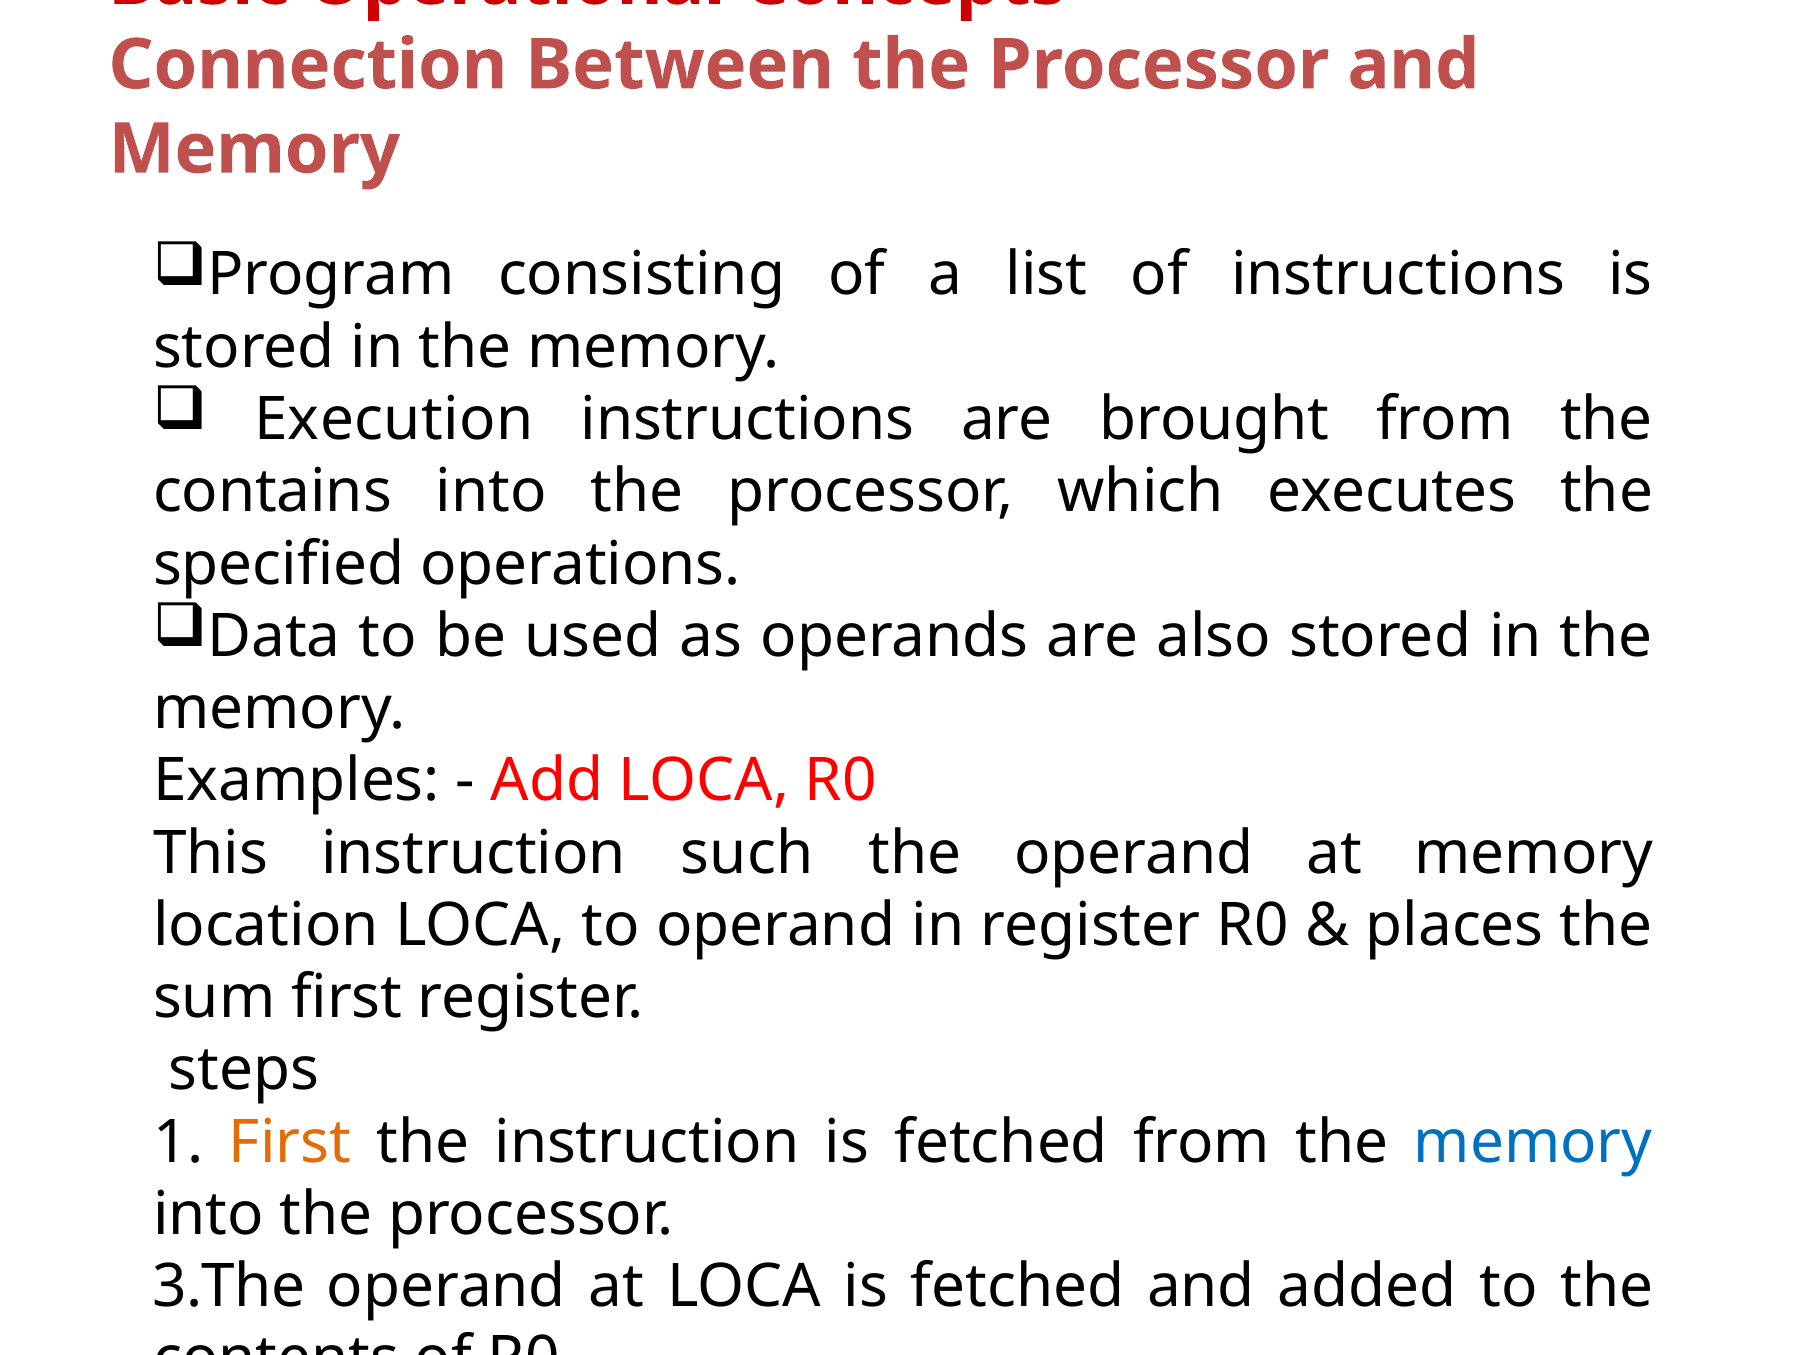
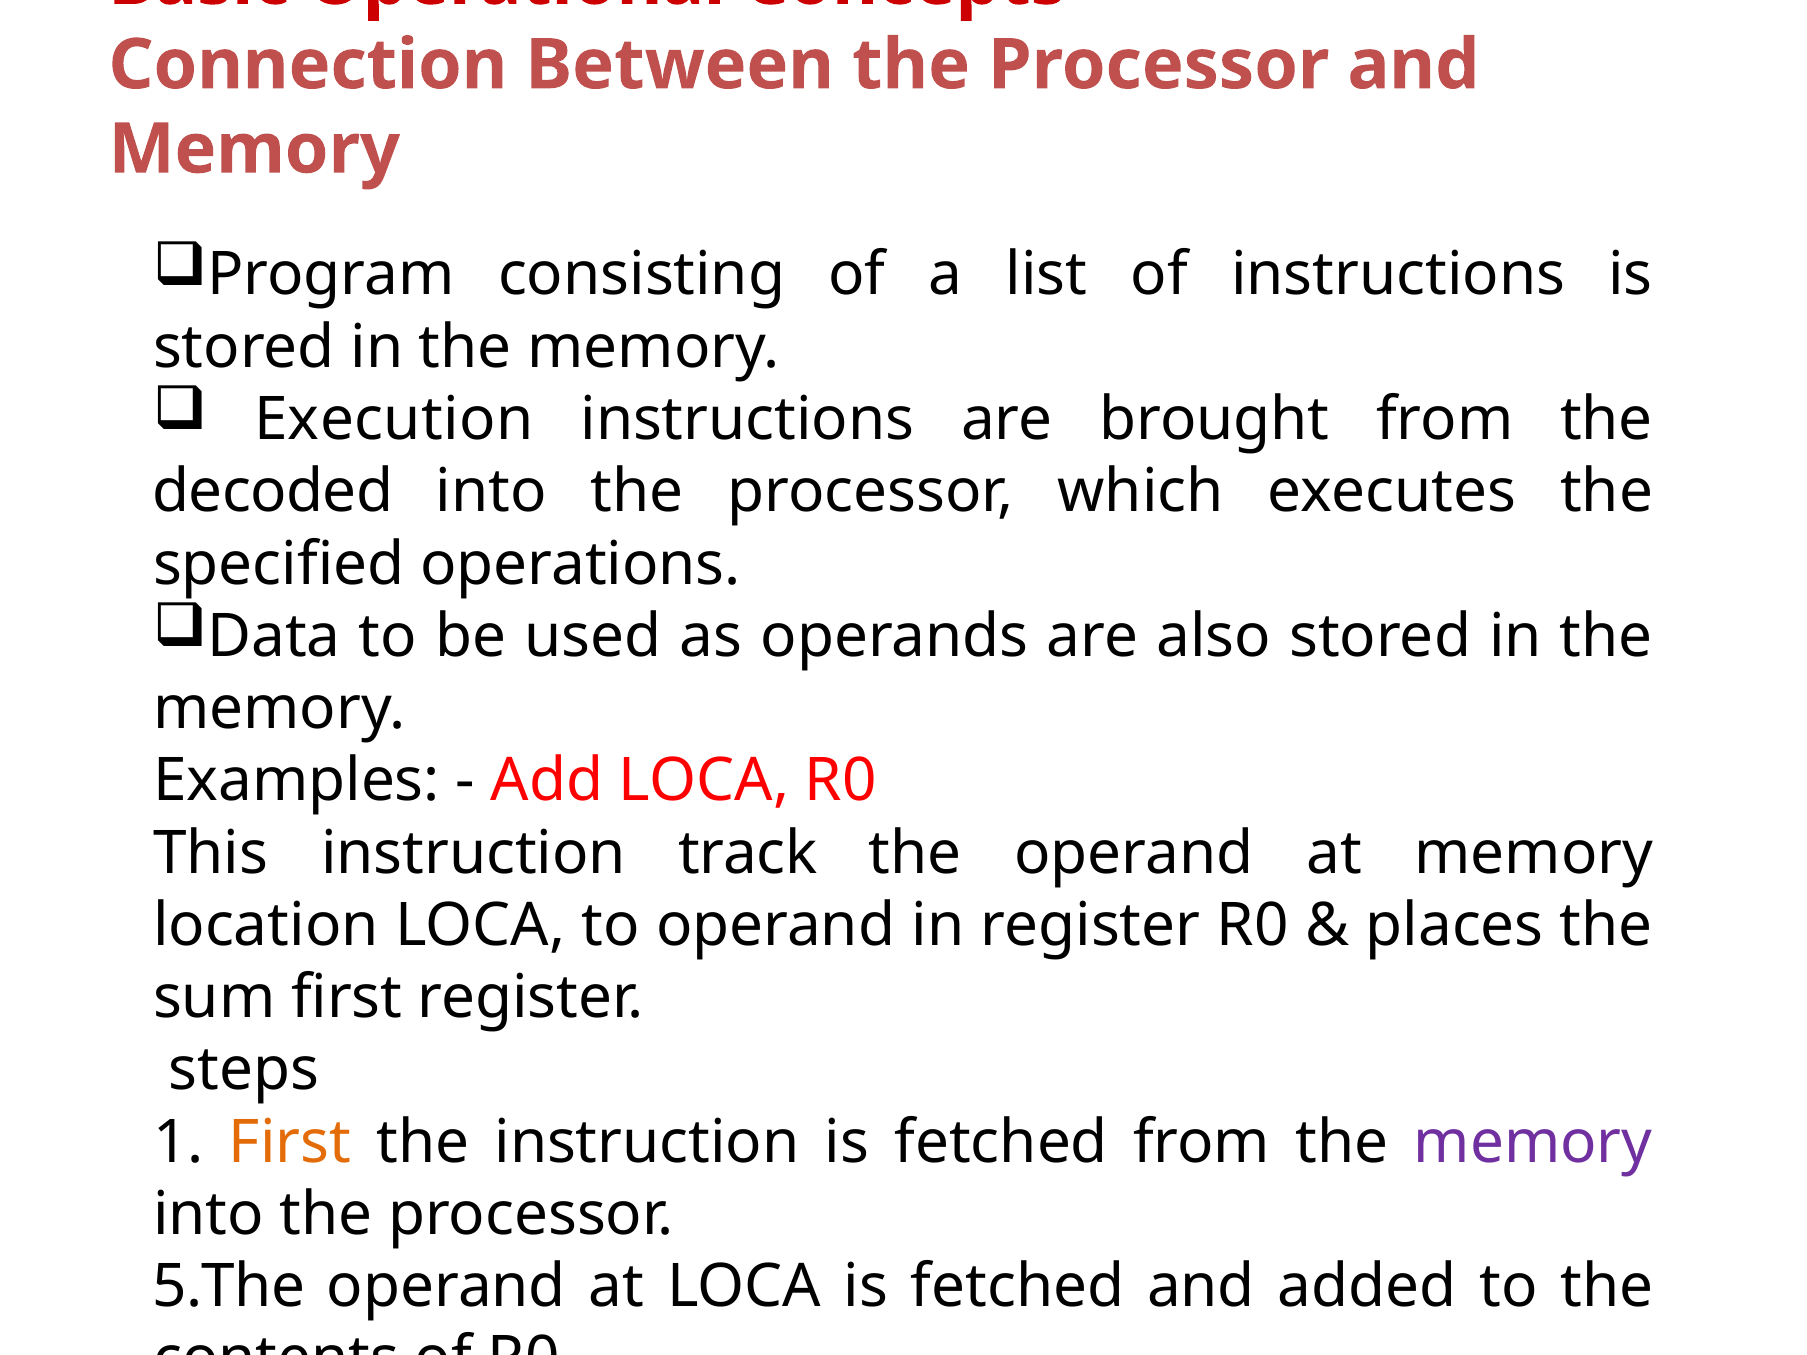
contains: contains -> decoded (273, 492)
such: such -> track (748, 853)
memory colour: blue -> purple (1533, 1143)
3.The: 3.The -> 5.The (229, 1287)
